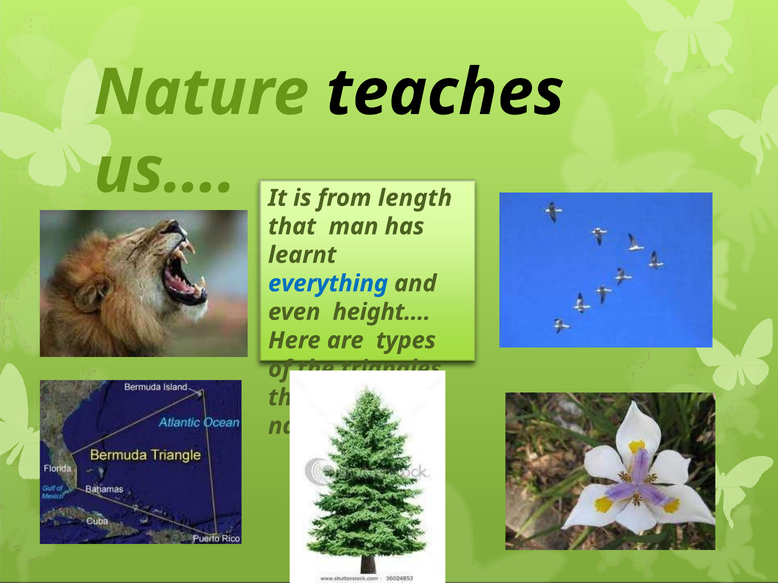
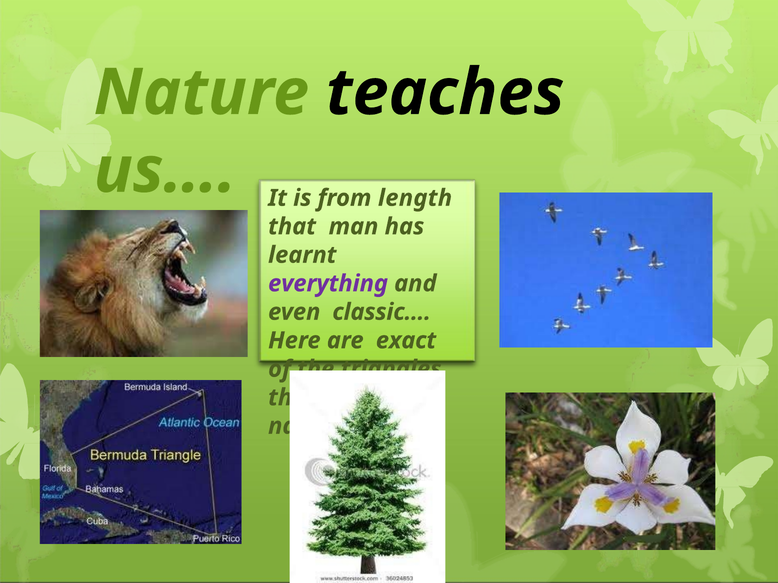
everything colour: blue -> purple (328, 284)
height…: height… -> classic… (382, 312)
types: types -> exact (406, 341)
